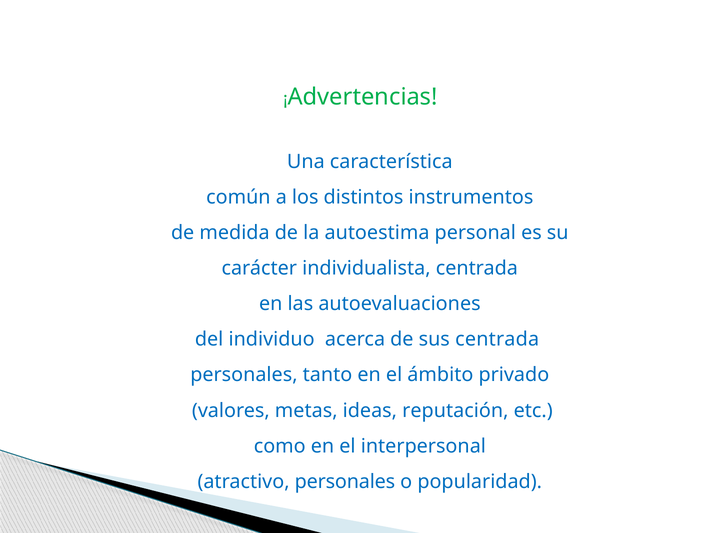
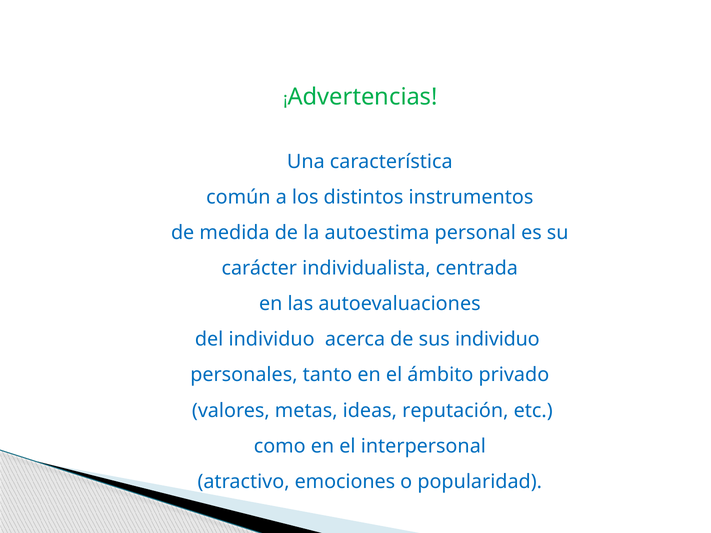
sus centrada: centrada -> individuo (497, 340)
atractivo personales: personales -> emociones (345, 482)
